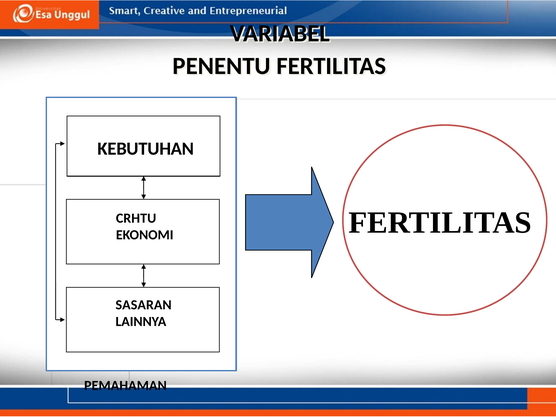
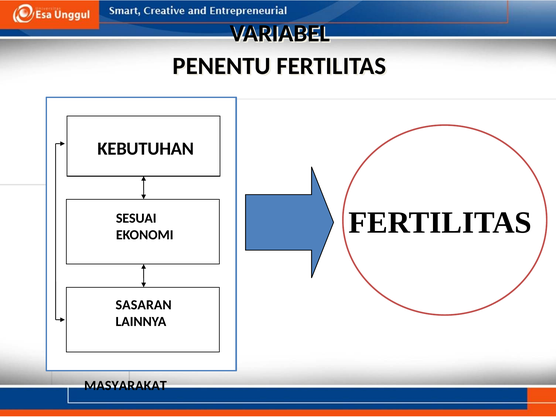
CRHTU: CRHTU -> SESUAI (136, 218)
PEMAHAMAN: PEMAHAMAN -> MASYARAKAT (125, 386)
